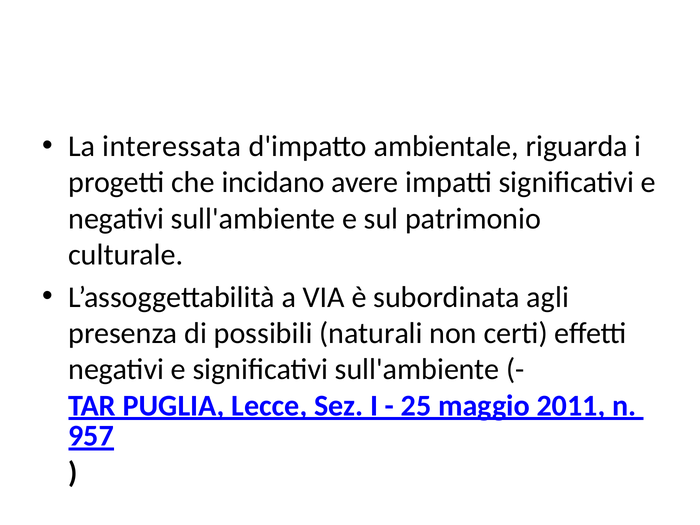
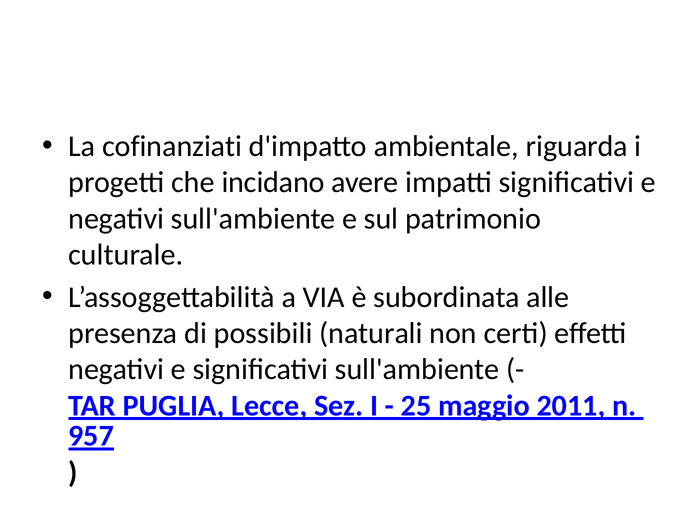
interessata: interessata -> cofinanziati (172, 146)
agli: agli -> alle (548, 297)
